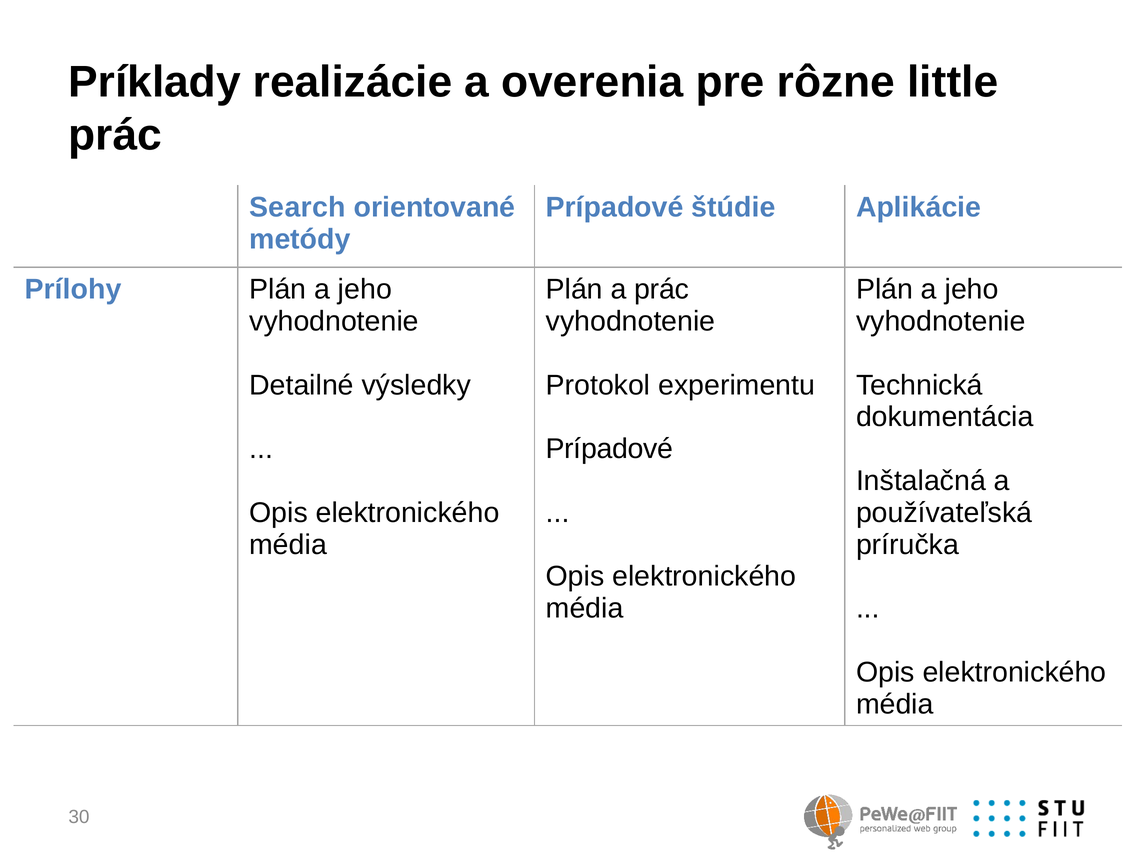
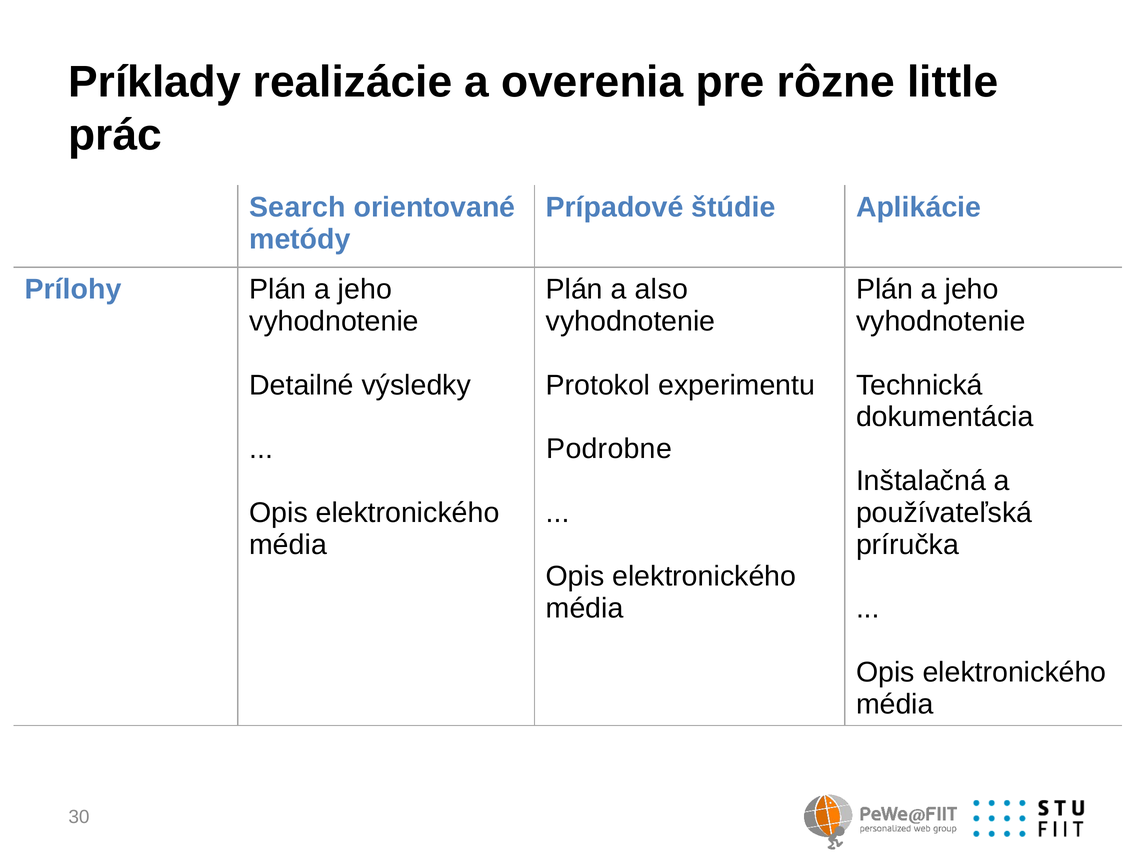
a prác: prác -> also (661, 290)
Prípadové: Prípadové -> Podrobne (609, 449)
